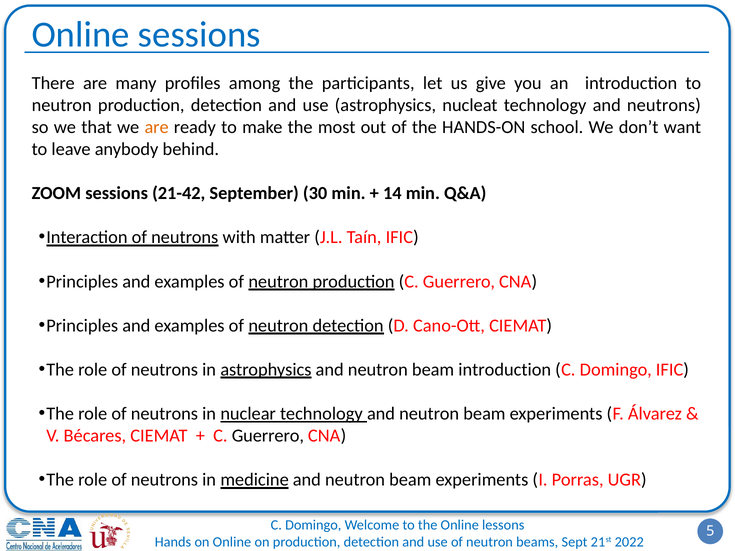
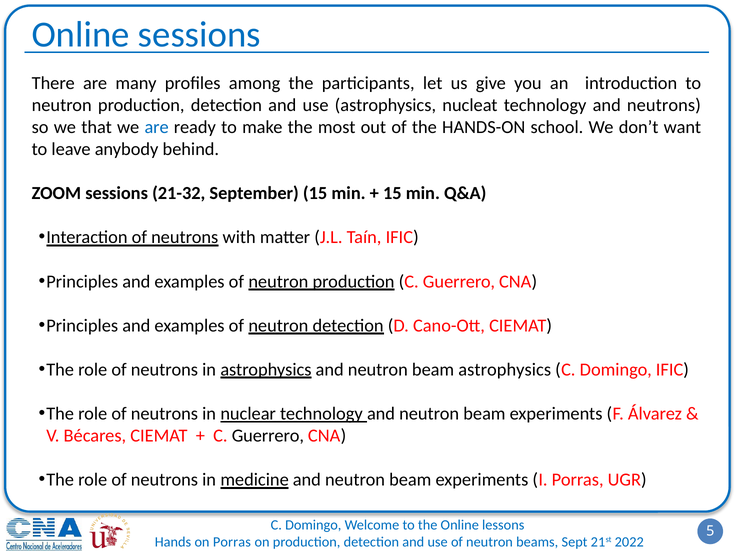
are colour: orange -> blue (157, 127)
21-42: 21-42 -> 21-32 (179, 193)
September 30: 30 -> 15 (315, 193)
14: 14 -> 15 (392, 193)
beam introduction: introduction -> astrophysics (505, 370)
Online: Online -> Porras (232, 542)
